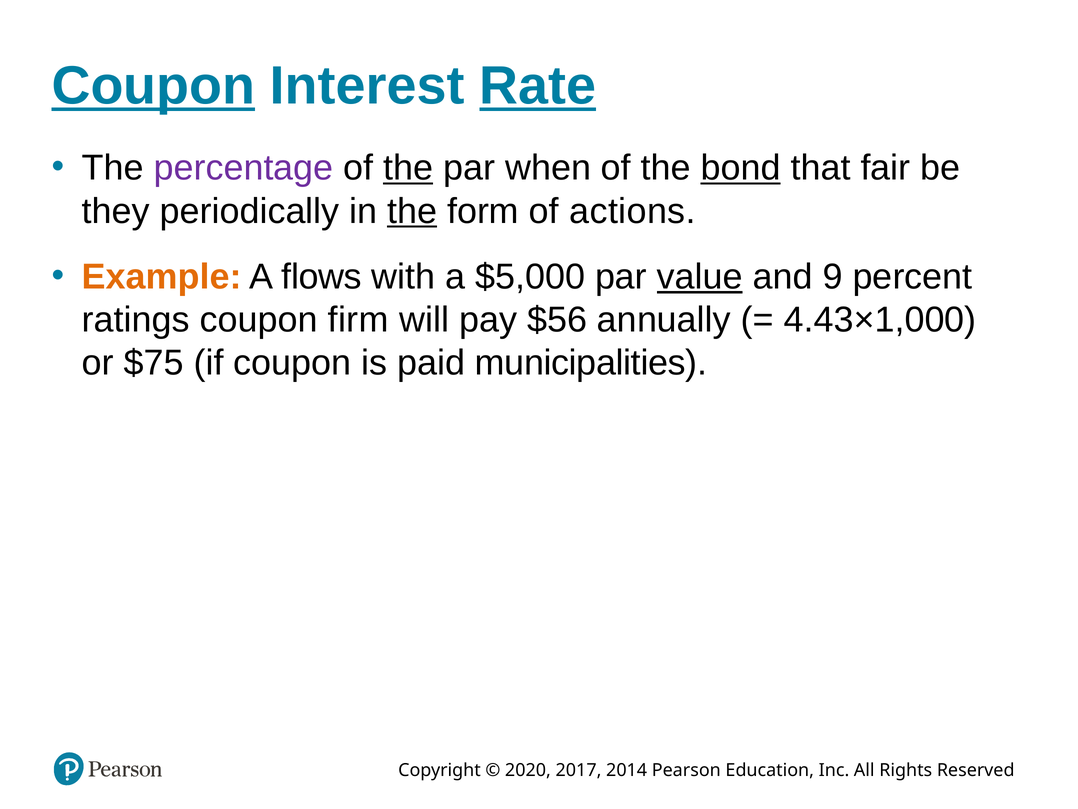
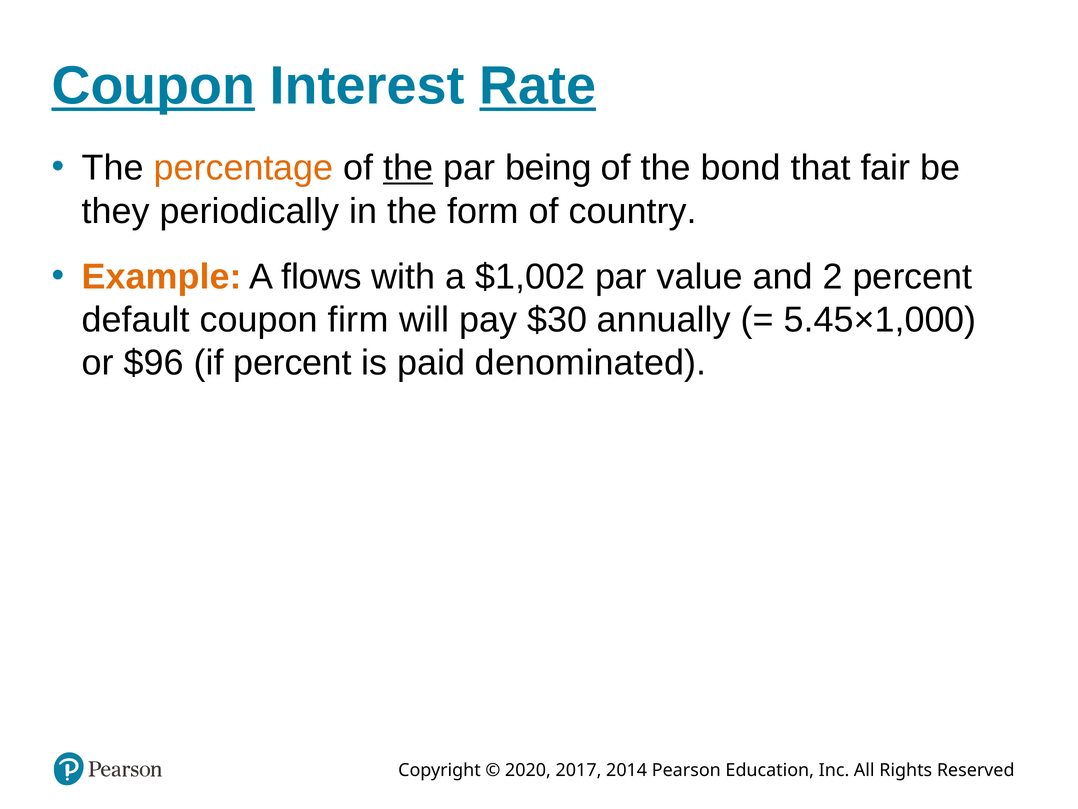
percentage colour: purple -> orange (244, 168)
when: when -> being (548, 168)
bond underline: present -> none (741, 168)
the underline: present -> none (412, 211)
actions: actions -> country (633, 211)
$5,000: $5,000 -> $1,002 (530, 277)
value underline: present -> none (700, 277)
9: 9 -> 2 (833, 277)
ratings: ratings -> default (136, 320)
$56: $56 -> $30 (557, 320)
4.43×1,000: 4.43×1,000 -> 5.45×1,000 (880, 320)
$75: $75 -> $96 (154, 363)
if coupon: coupon -> percent (292, 363)
municipalities: municipalities -> denominated (591, 363)
